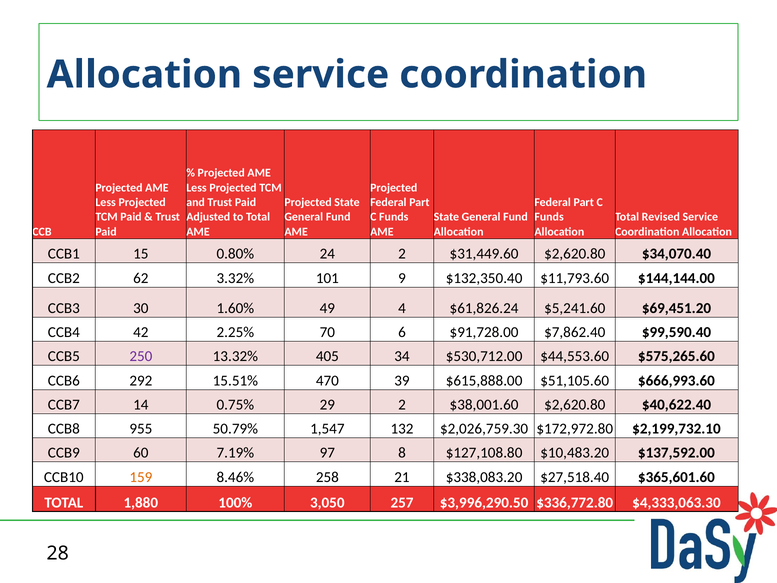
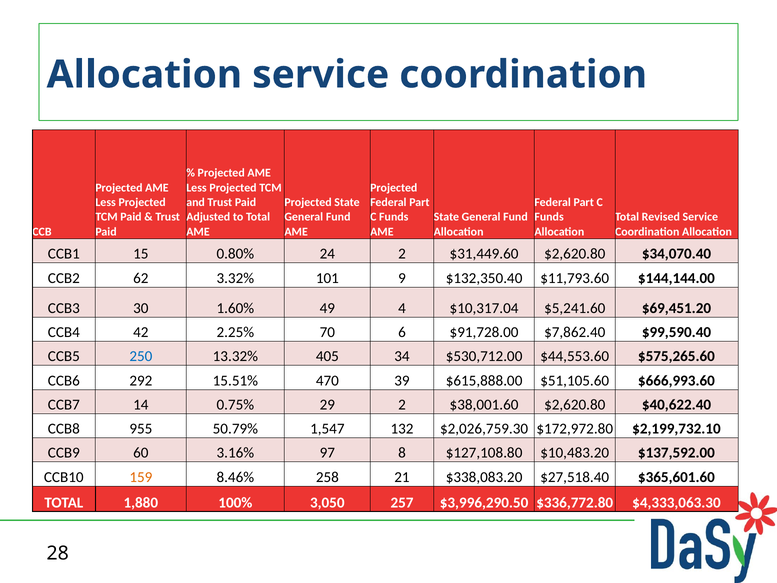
$61,826.24: $61,826.24 -> $10,317.04 (484, 308)
250 colour: purple -> blue (141, 356)
7.19%: 7.19% -> 3.16% (235, 453)
